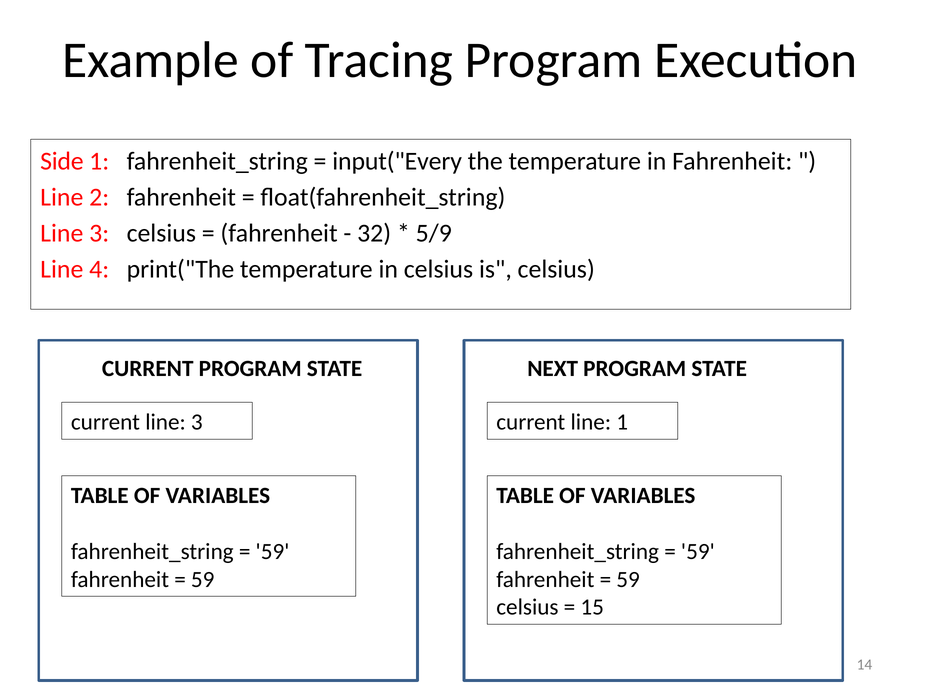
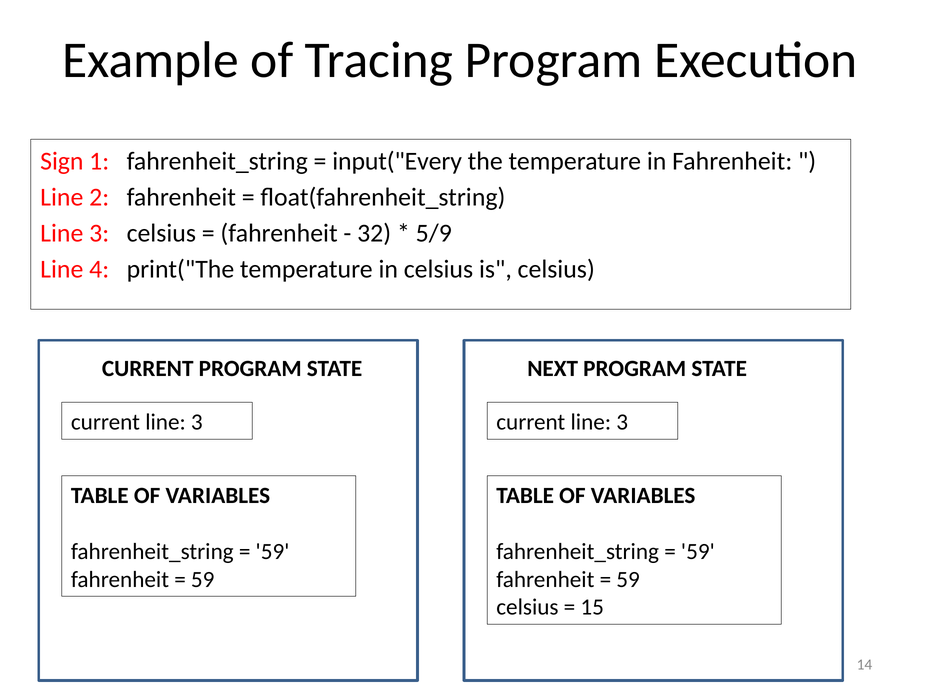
Side: Side -> Sign (62, 161)
1: 1 -> 3 (622, 422)
